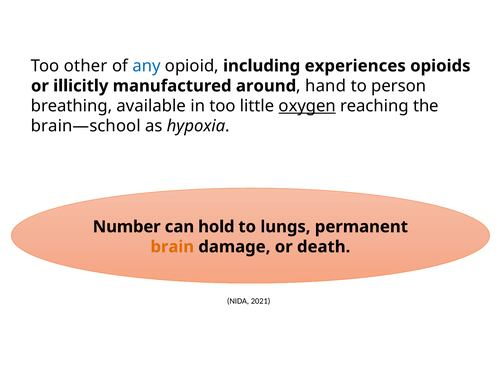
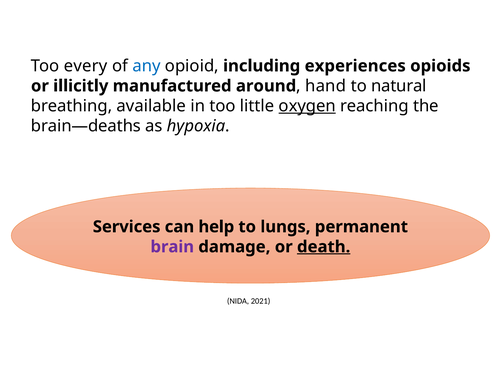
other: other -> every (86, 66)
person: person -> natural (399, 86)
brain—school: brain—school -> brain—deaths (86, 126)
Number: Number -> Services (127, 227)
hold: hold -> help (216, 227)
brain colour: orange -> purple (172, 247)
death underline: none -> present (324, 247)
